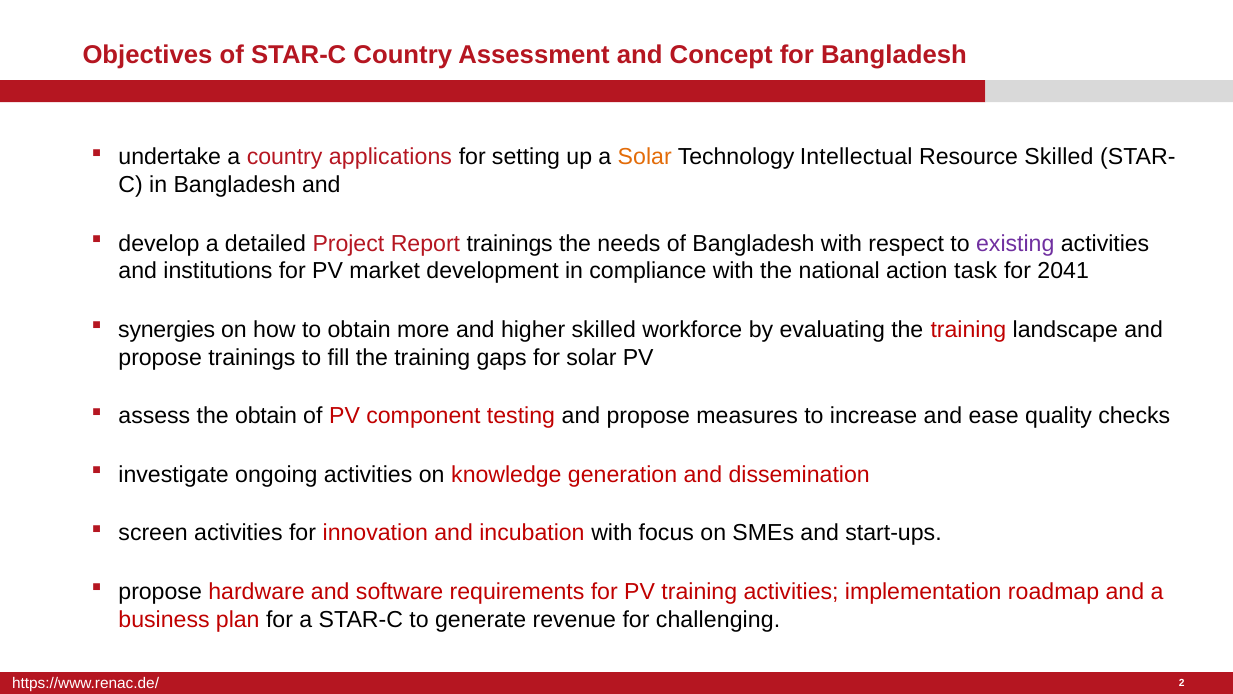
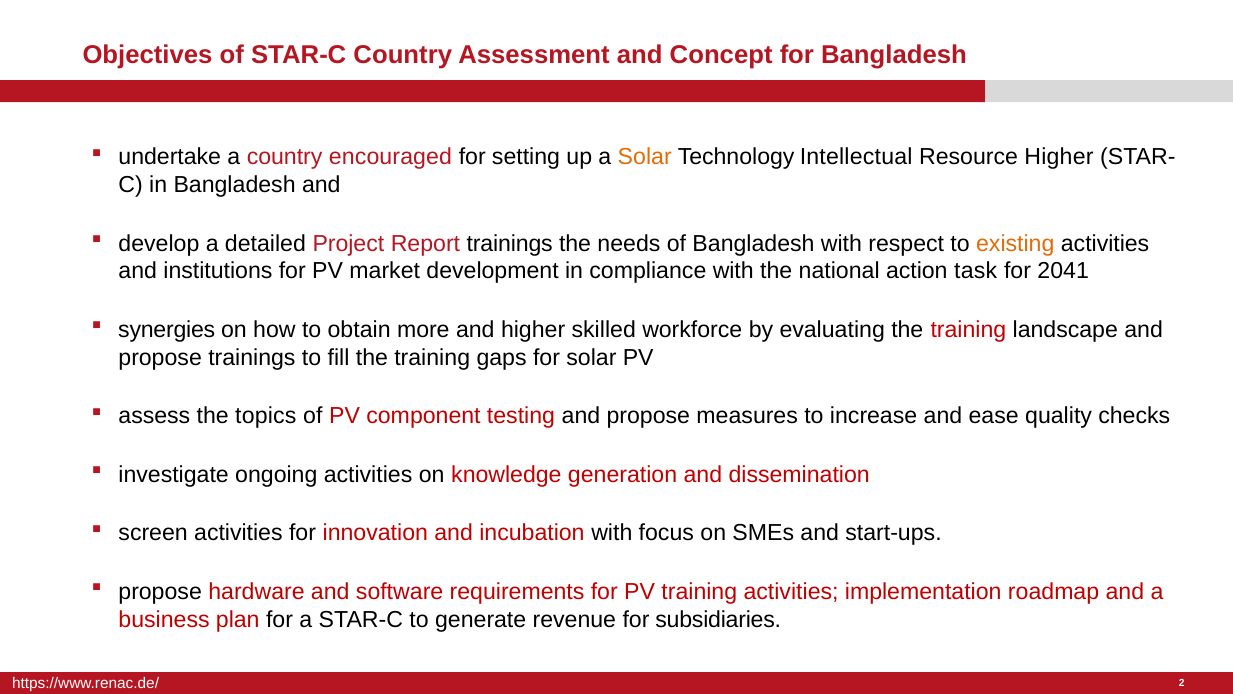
applications: applications -> encouraged (390, 157)
Resource Skilled: Skilled -> Higher (1059, 157)
existing colour: purple -> orange (1015, 243)
the obtain: obtain -> topics (266, 416)
challenging: challenging -> subsidiaries (718, 619)
